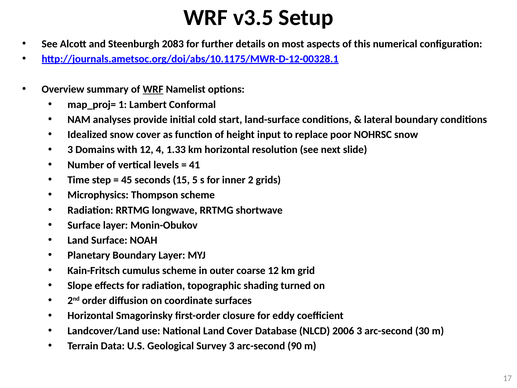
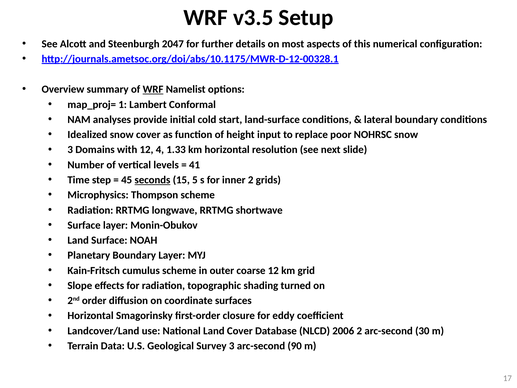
2083: 2083 -> 2047 (173, 44)
seconds underline: none -> present (152, 180)
2006 3: 3 -> 2 (359, 331)
